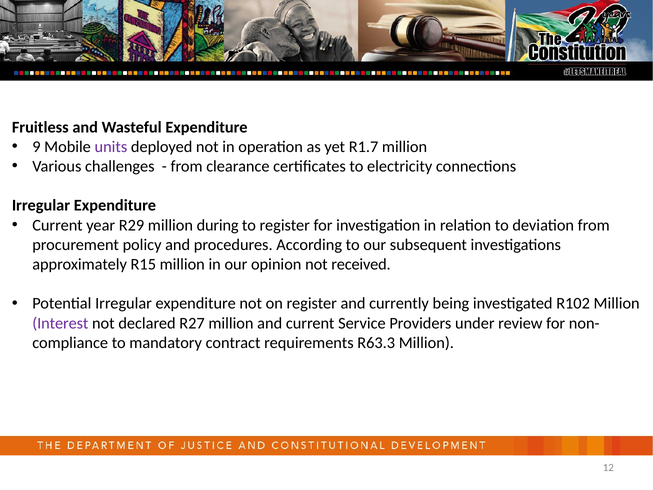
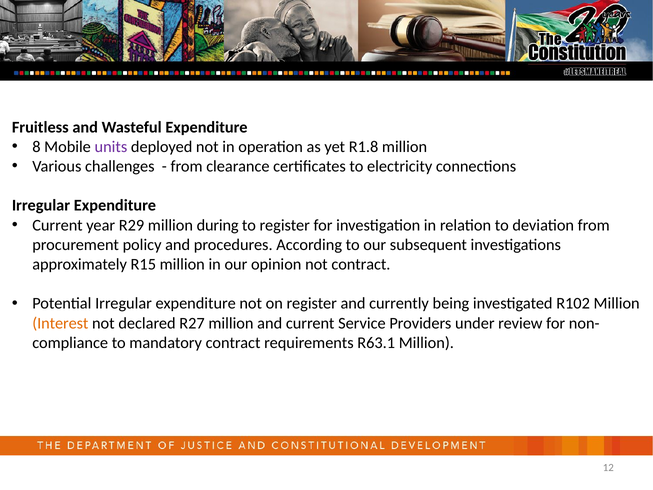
9: 9 -> 8 (36, 147)
R1.7: R1.7 -> R1.8 (364, 147)
not received: received -> contract (361, 264)
Interest colour: purple -> orange (60, 323)
R63.3: R63.3 -> R63.1 (376, 343)
